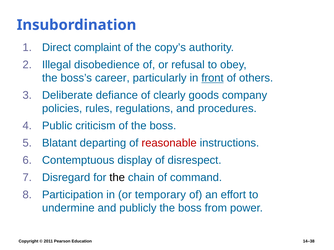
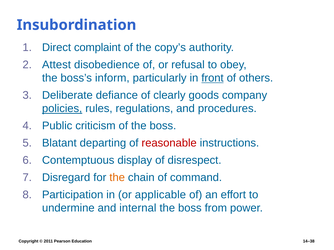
Illegal: Illegal -> Attest (56, 65)
career: career -> inform (112, 78)
policies underline: none -> present (62, 109)
the colour: black -> orange (117, 178)
temporary: temporary -> applicable (160, 195)
publicly: publicly -> internal (138, 208)
